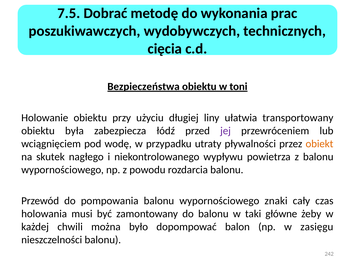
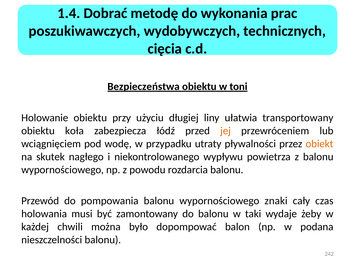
7.5: 7.5 -> 1.4 (69, 13)
była: była -> koła (74, 131)
jej colour: purple -> orange (226, 131)
główne: główne -> wydaje (281, 214)
zasięgu: zasięgu -> podana (317, 227)
